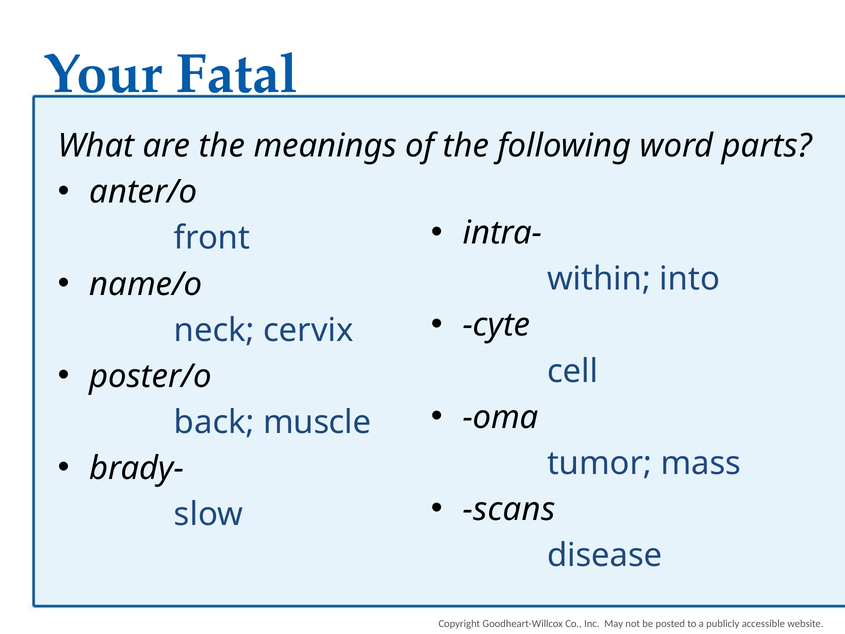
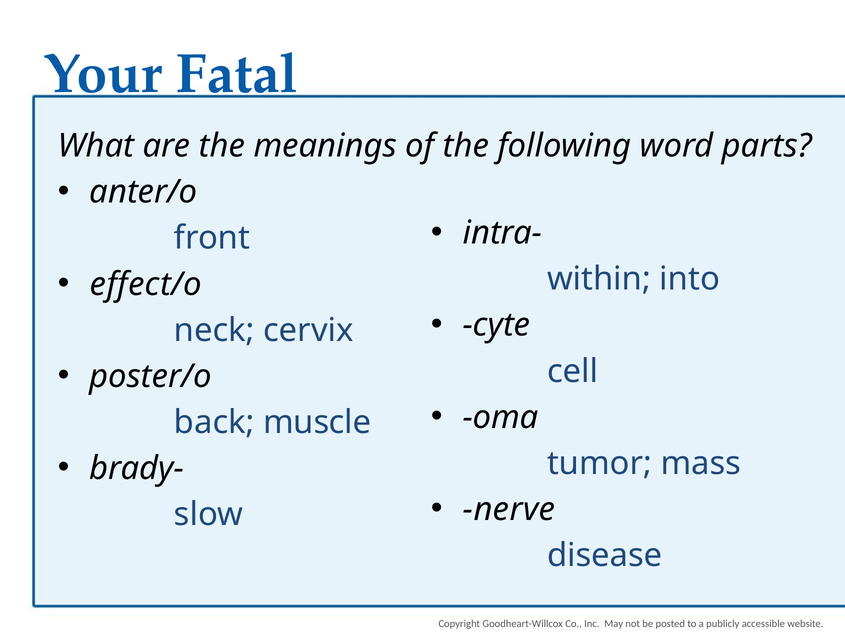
name/o: name/o -> effect/o (146, 284)
scans: scans -> nerve (509, 509)
